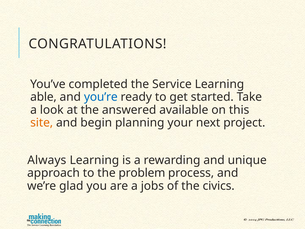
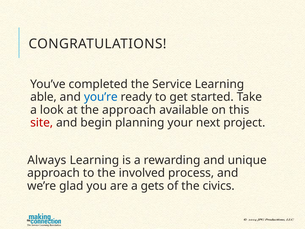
the answered: answered -> approach (129, 110)
site colour: orange -> red (42, 123)
problem: problem -> involved (142, 173)
jobs: jobs -> gets (152, 186)
